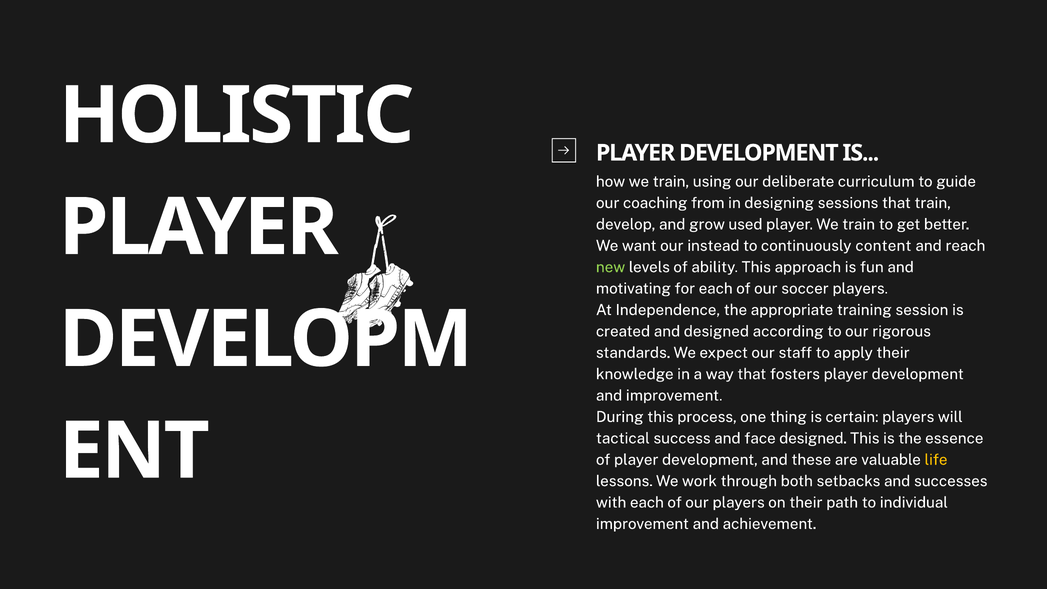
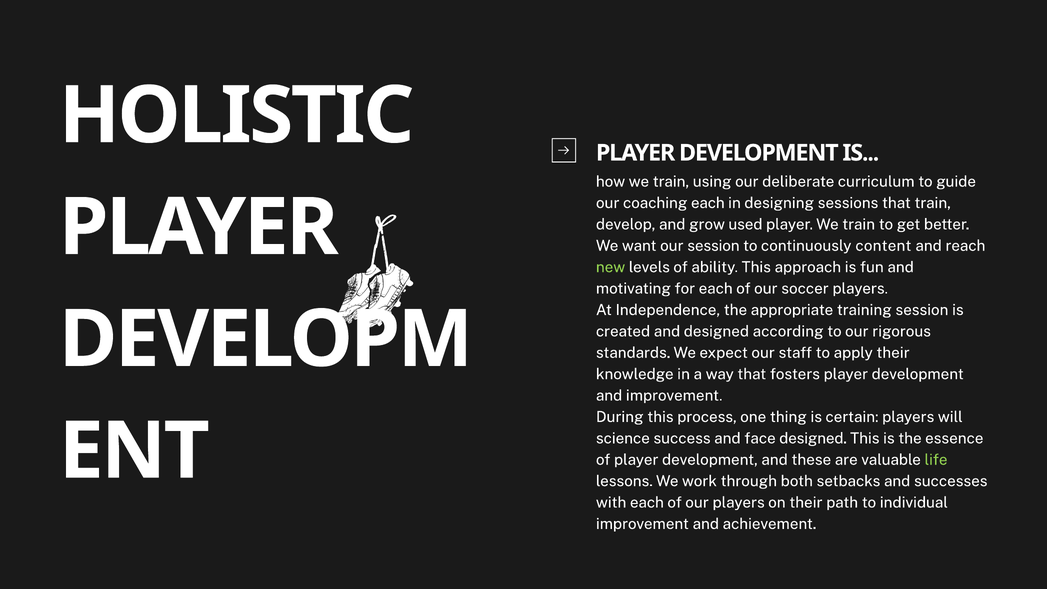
coaching from: from -> each (708, 203)
our instead: instead -> session (713, 246)
tactical: tactical -> science (623, 438)
life colour: yellow -> light green (936, 460)
